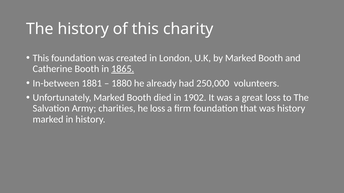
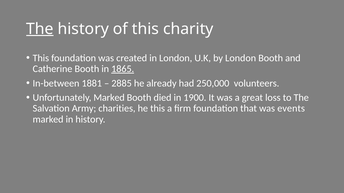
The underline: none -> present (40, 29)
by Marked: Marked -> London (241, 58)
1880: 1880 -> 2885 (122, 83)
1902: 1902 -> 1900 (195, 98)
he loss: loss -> this (158, 109)
was history: history -> events (291, 109)
